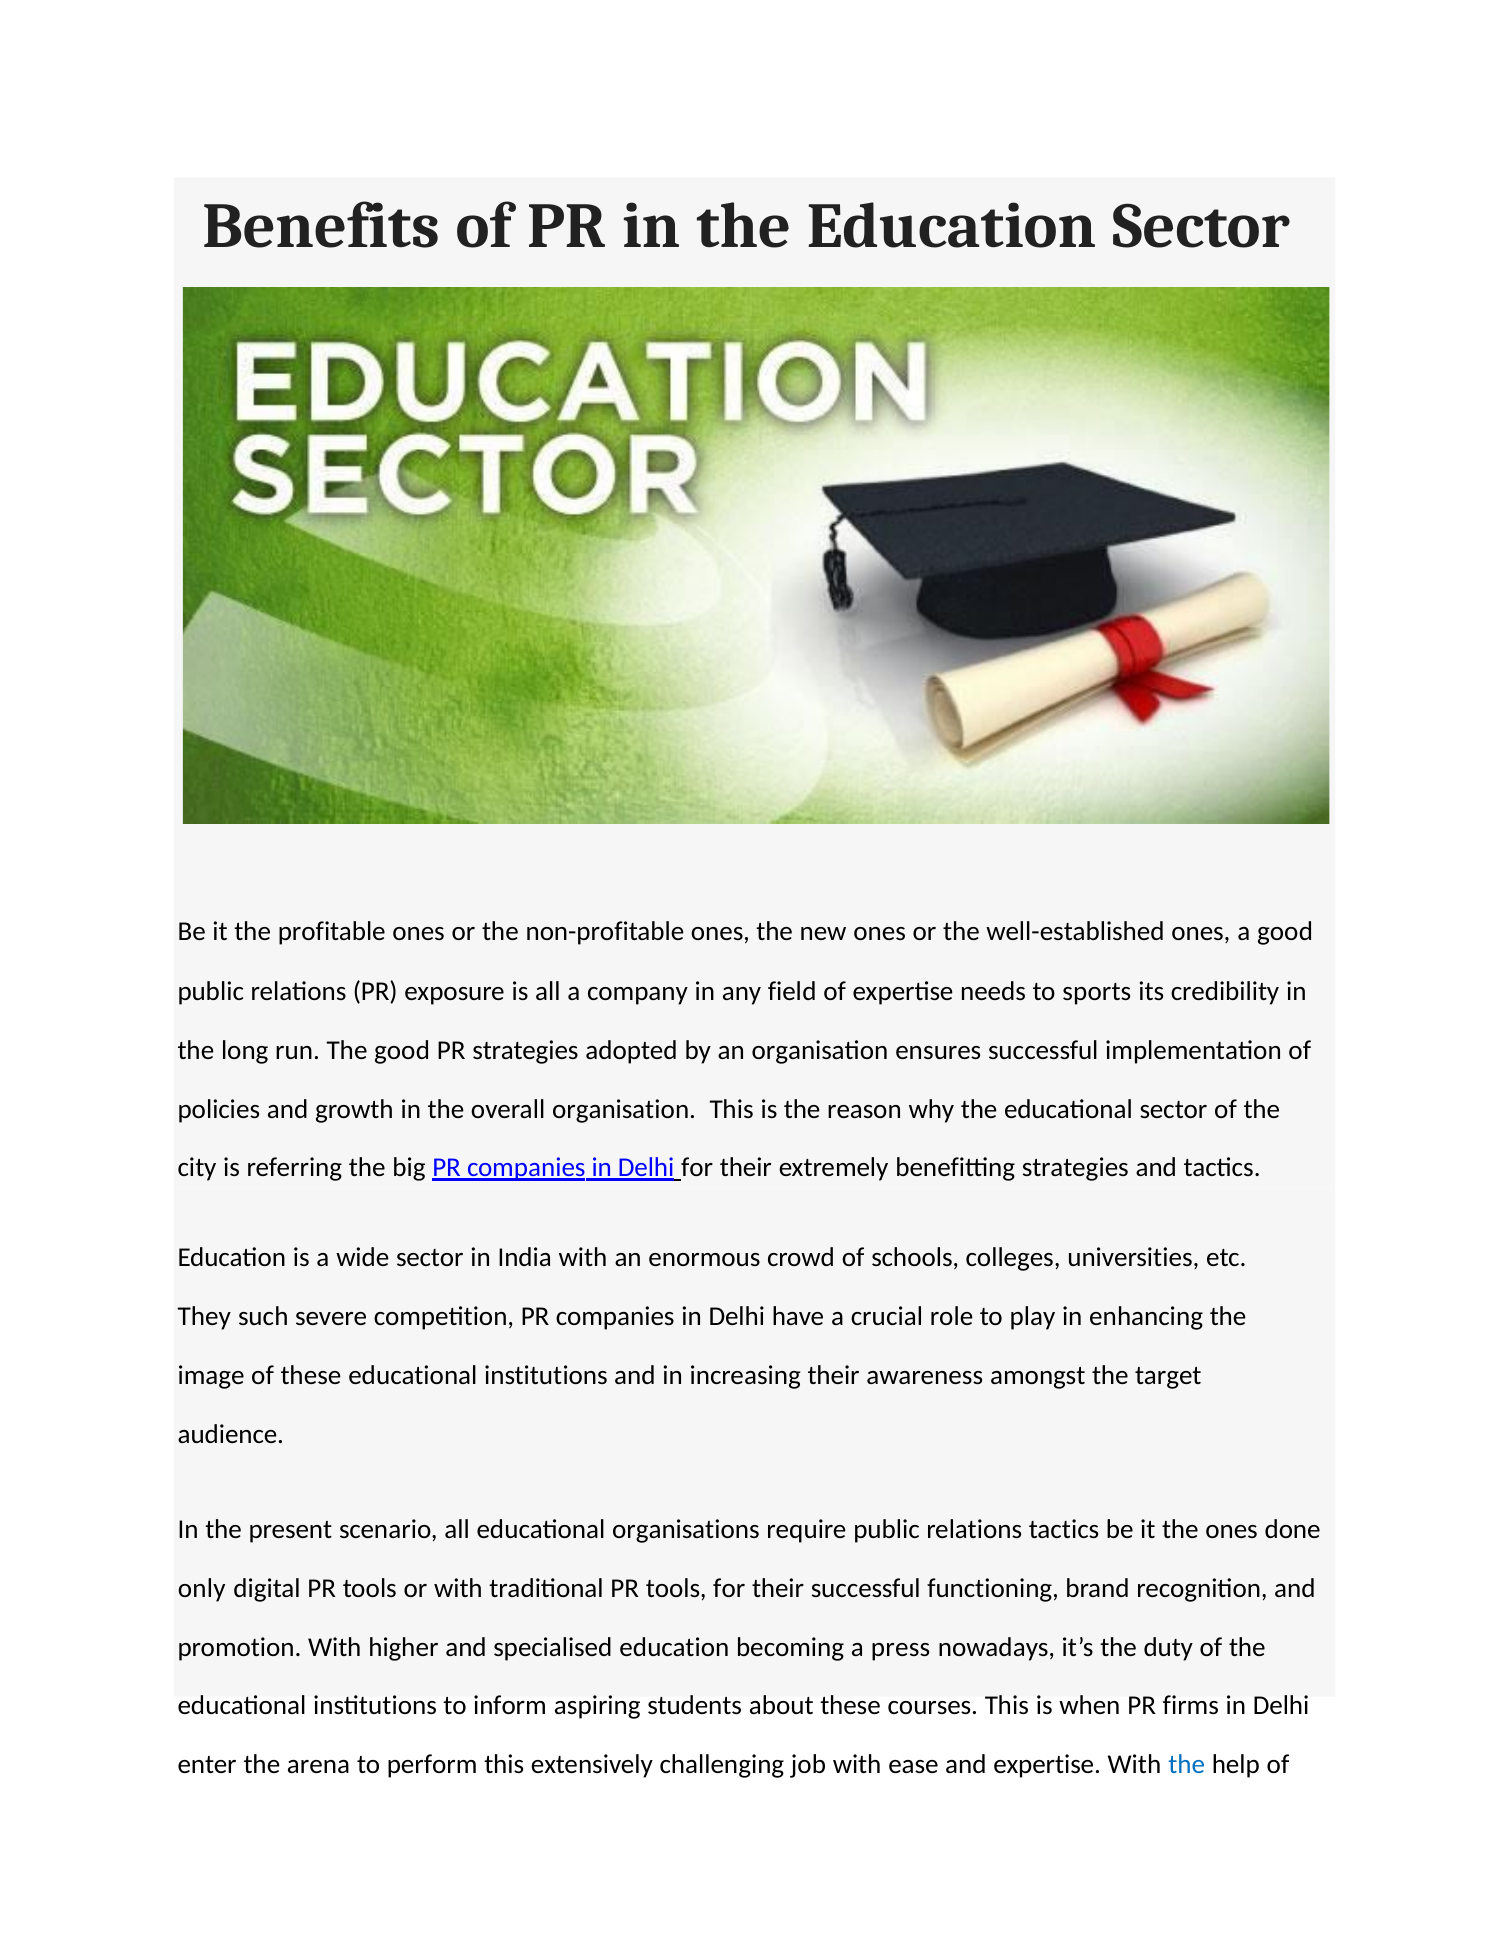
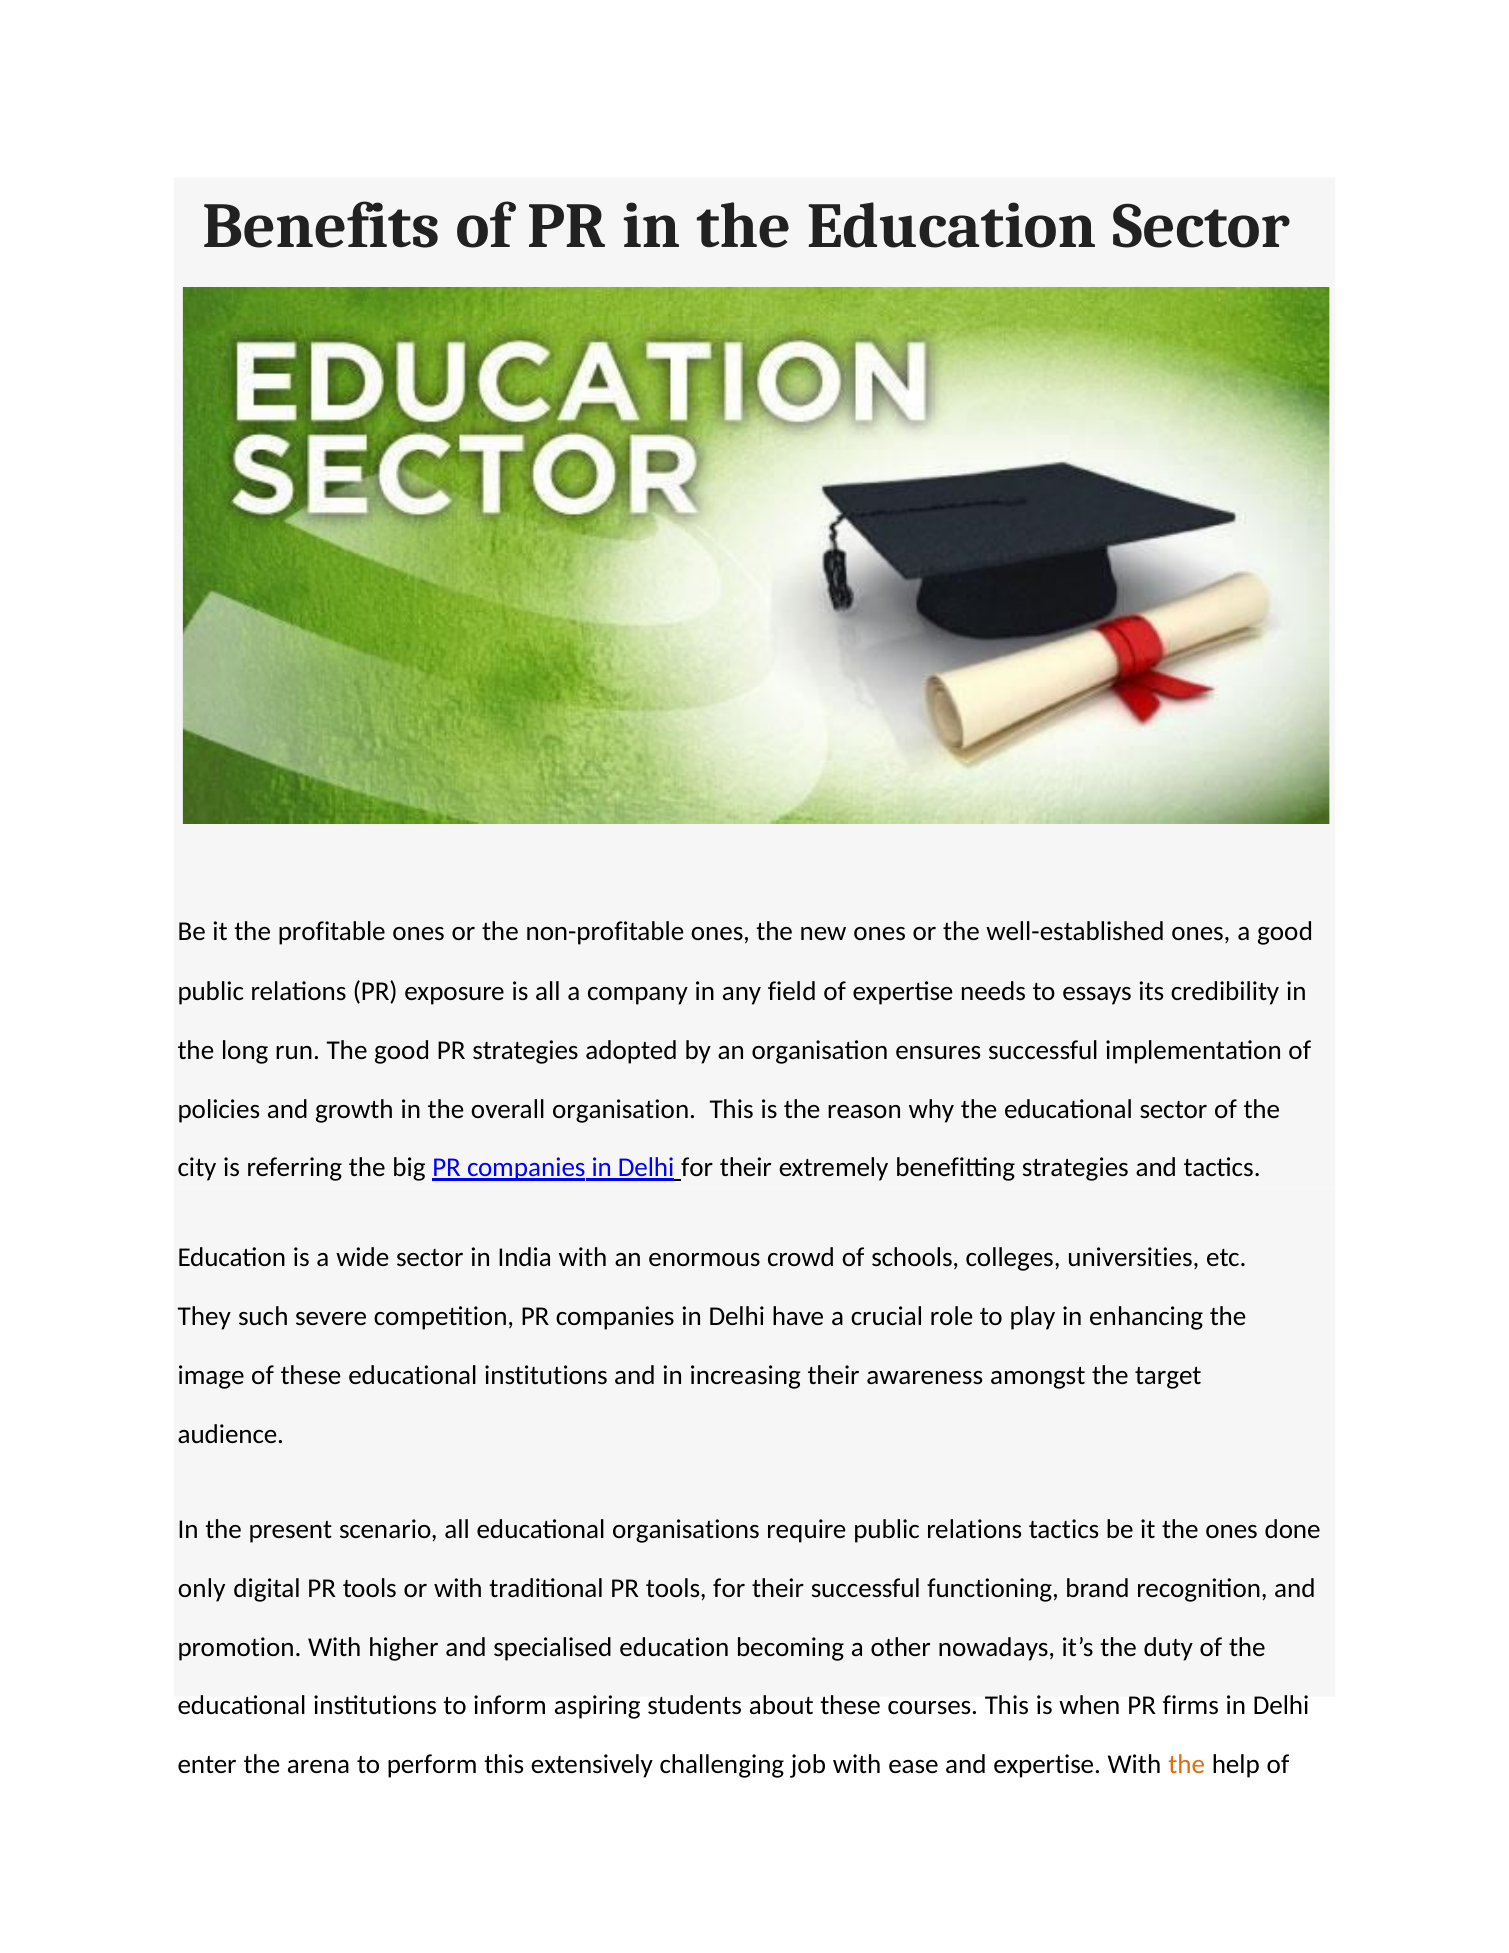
sports: sports -> essays (1097, 991)
press: press -> other (901, 1647)
the colour: blue -> orange (1187, 1765)
